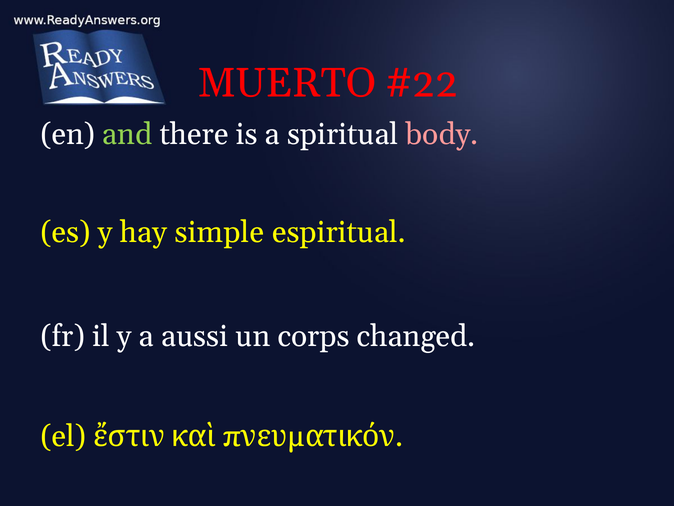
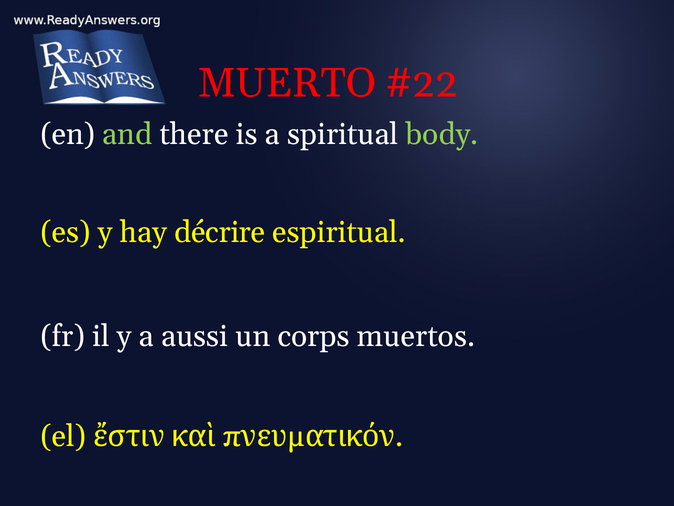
body colour: pink -> light green (442, 134)
simple: simple -> décrire (220, 232)
changed: changed -> muertos (416, 336)
